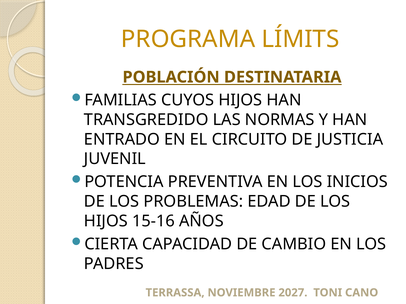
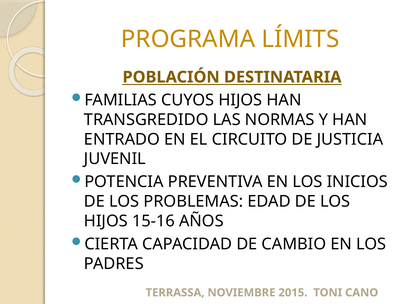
2027: 2027 -> 2015 (293, 293)
